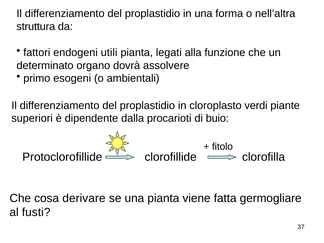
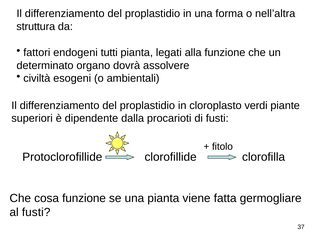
utili: utili -> tutti (109, 52)
primo: primo -> civiltà (37, 78)
di buio: buio -> fusti (217, 118)
cosa derivare: derivare -> funzione (84, 198)
